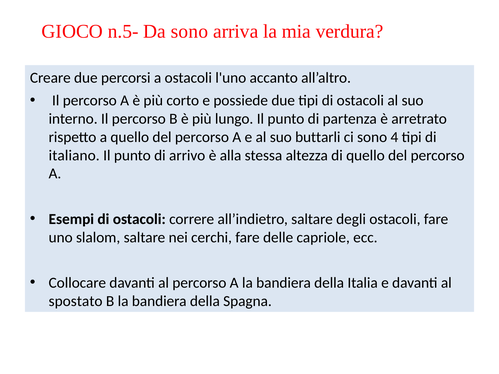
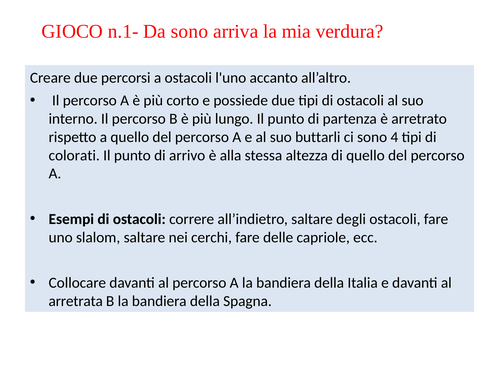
n.5-: n.5- -> n.1- (123, 31)
italiano: italiano -> colorati (74, 155)
spostato: spostato -> arretrata (76, 301)
